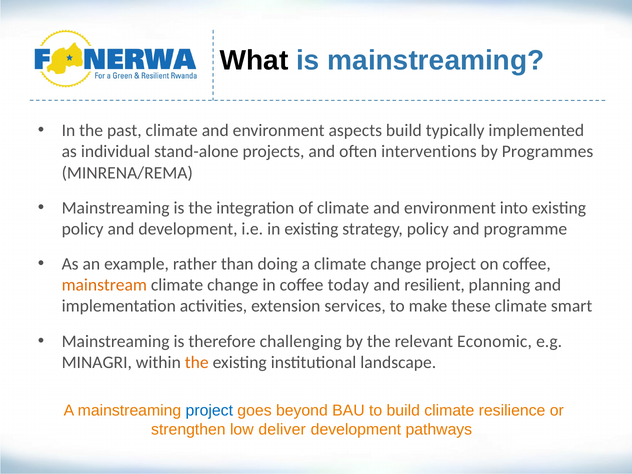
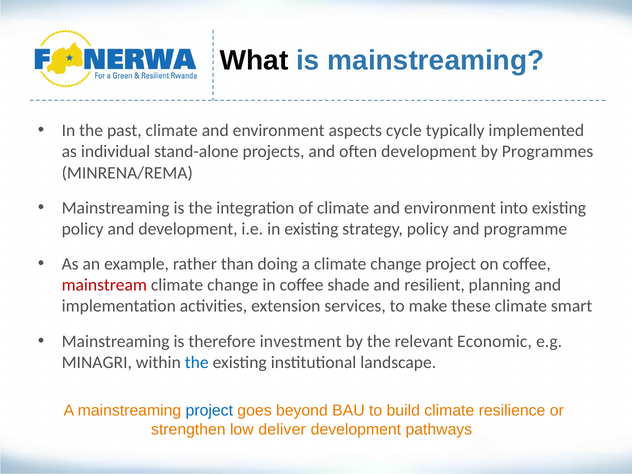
aspects build: build -> cycle (404, 131)
often interventions: interventions -> development (429, 152)
mainstream colour: orange -> red (104, 285)
today: today -> shade (348, 285)
challenging: challenging -> investment (301, 341)
the colour: orange -> blue (197, 362)
